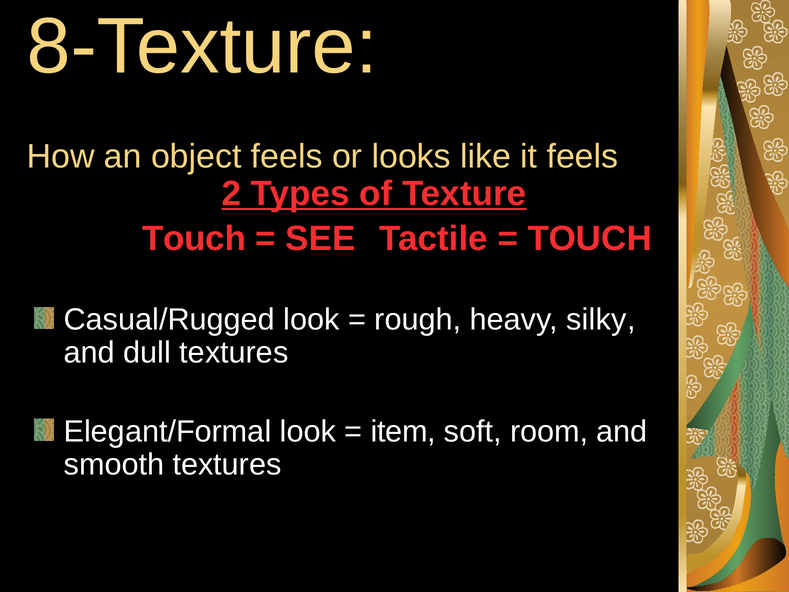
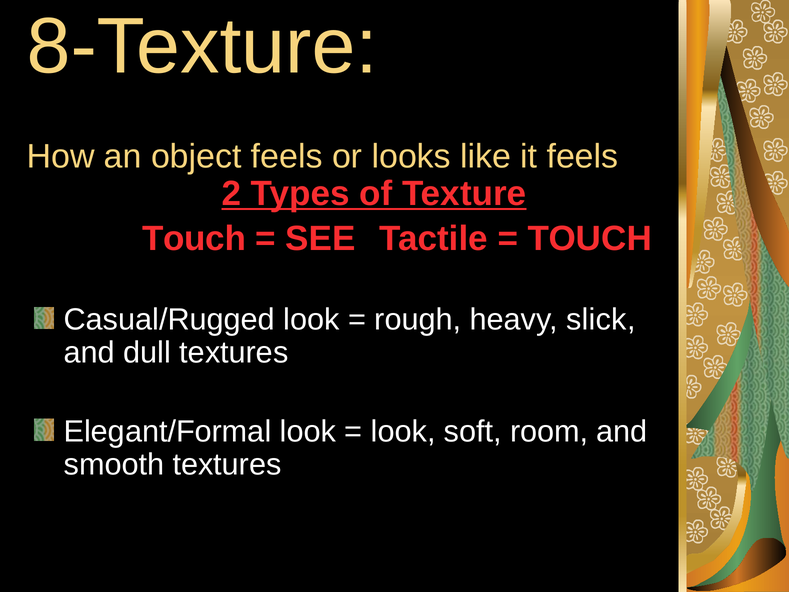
silky: silky -> slick (601, 320)
item: item -> look (403, 431)
